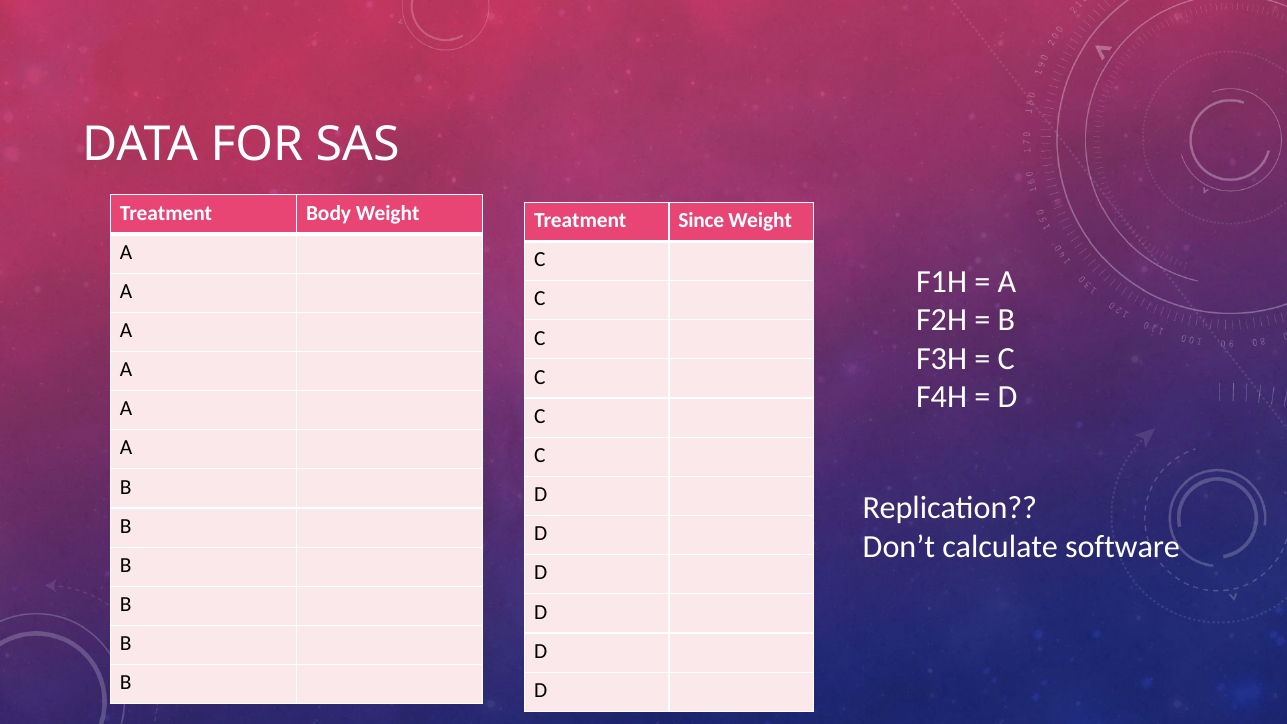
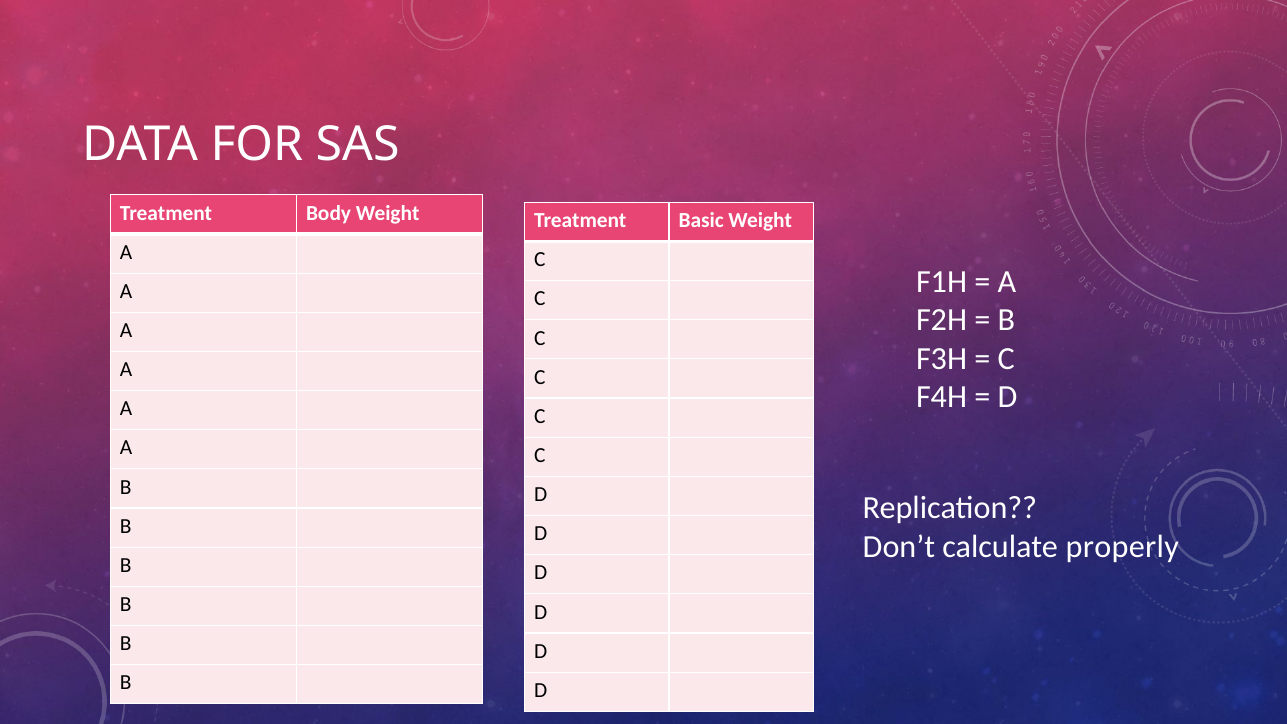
Since: Since -> Basic (701, 221)
software: software -> properly (1122, 547)
